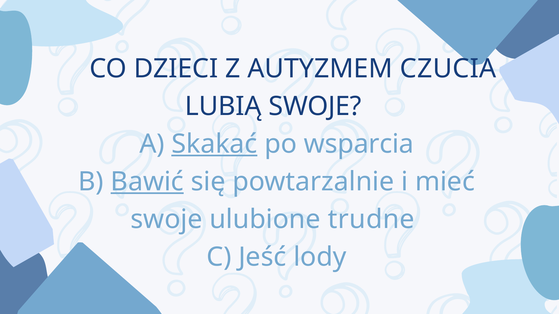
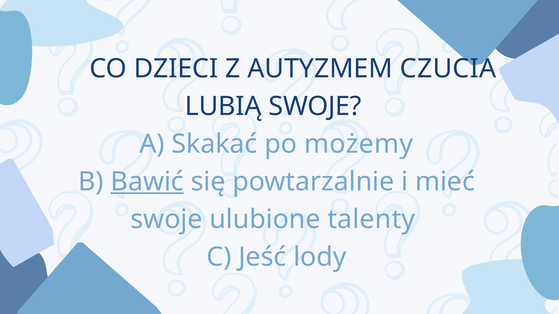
Skakać underline: present -> none (214, 144)
wsparcia: wsparcia -> możemy (359, 144)
trudne: trudne -> talenty (371, 220)
